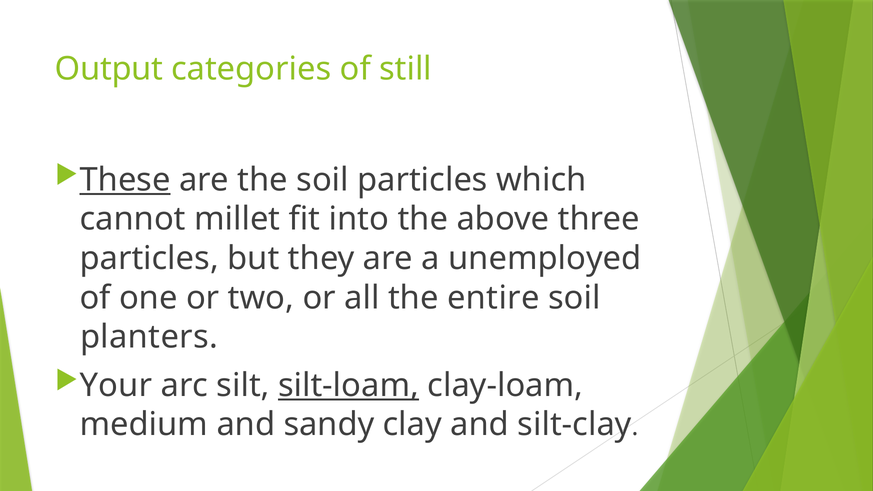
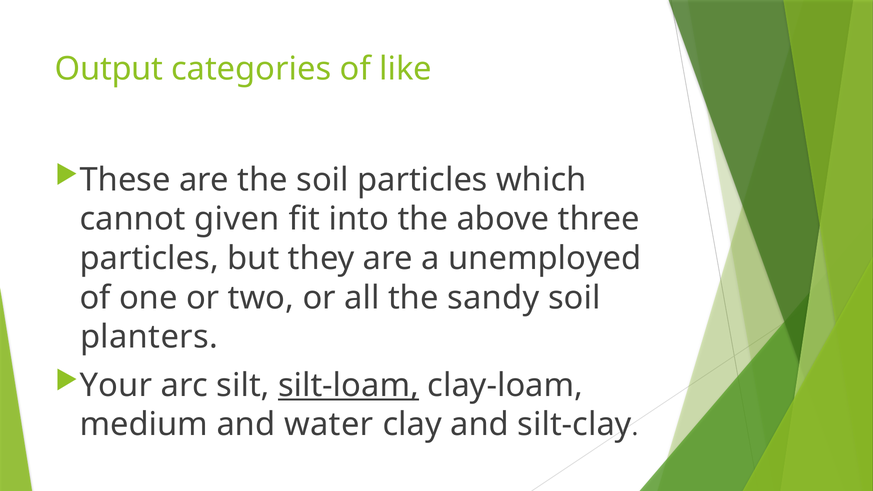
still: still -> like (406, 69)
These underline: present -> none (125, 180)
millet: millet -> given (237, 219)
entire: entire -> sandy (493, 298)
sandy: sandy -> water (329, 425)
